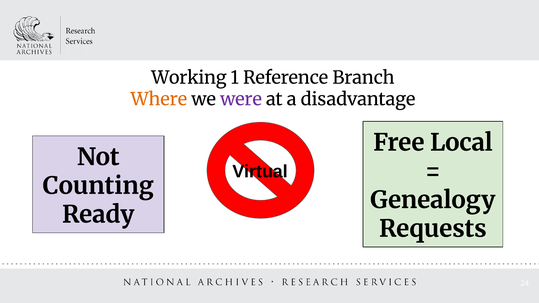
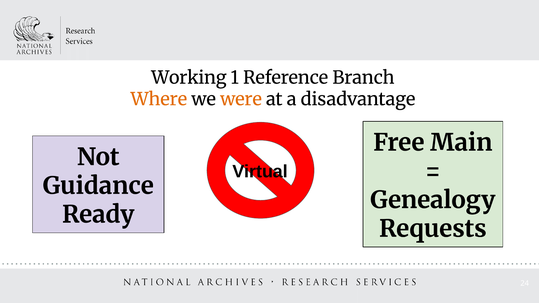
were colour: purple -> orange (241, 99)
Local: Local -> Main (461, 143)
Counting: Counting -> Guidance (98, 186)
